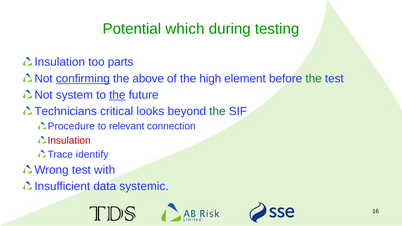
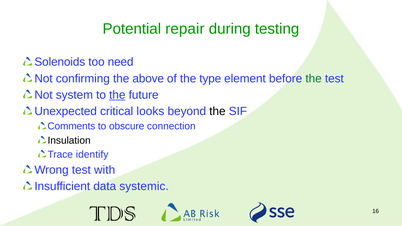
which: which -> repair (185, 29)
Insulation: Insulation -> Solenoids (60, 62)
parts: parts -> need (121, 62)
confirming underline: present -> none (83, 79)
high: high -> type (210, 79)
Technicians: Technicians -> Unexpected (66, 111)
the colour: green -> black (217, 111)
Procedure: Procedure -> Comments (71, 126)
relevant: relevant -> obscure (127, 126)
Insulation colour: red -> black (69, 140)
